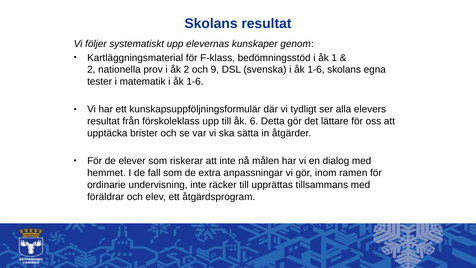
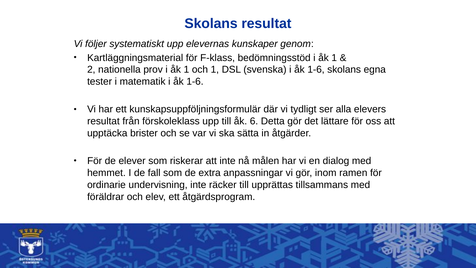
prov i åk 2: 2 -> 1 (186, 70)
och 9: 9 -> 1 (215, 70)
